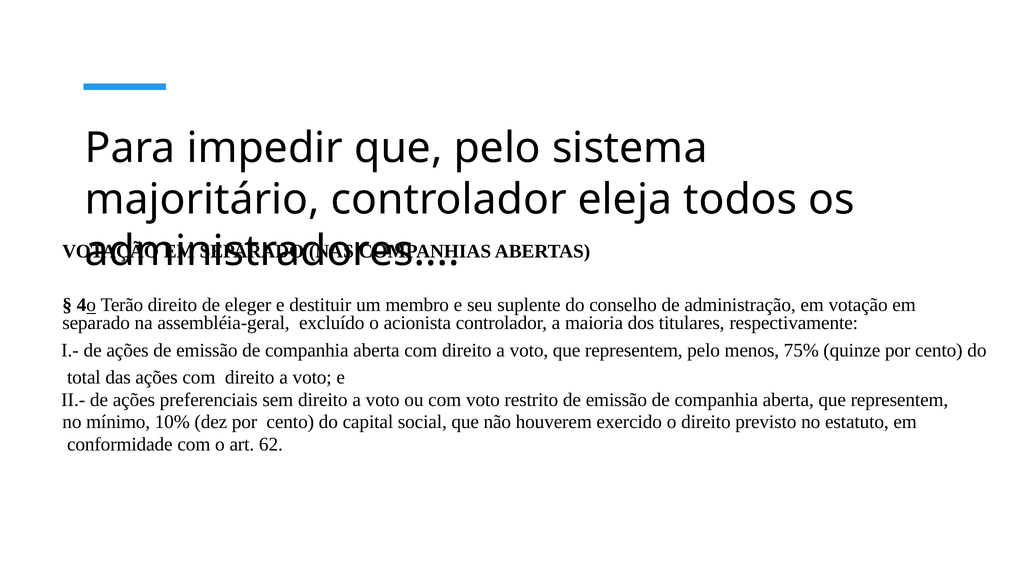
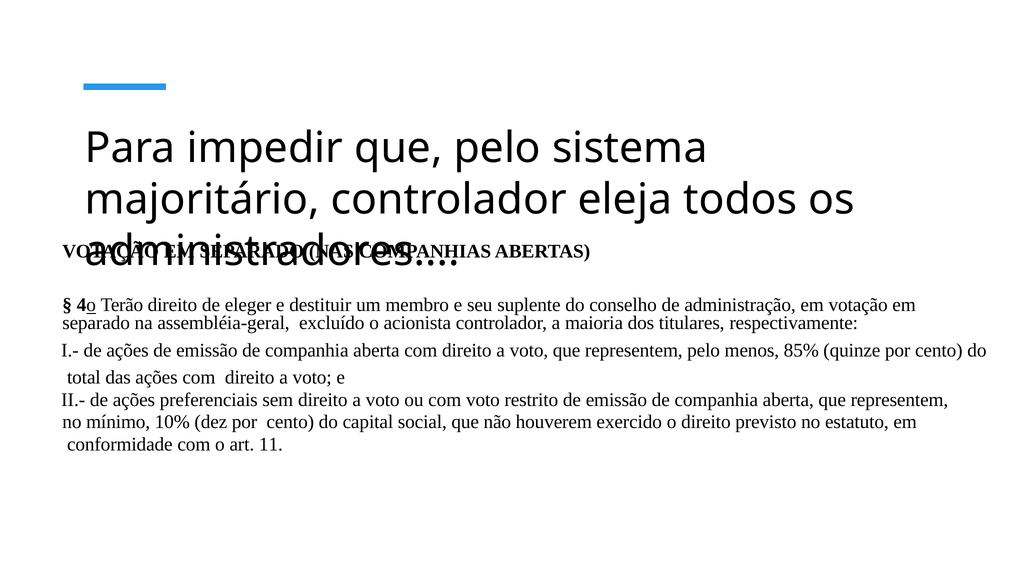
75%: 75% -> 85% (801, 350)
62: 62 -> 11 (271, 445)
